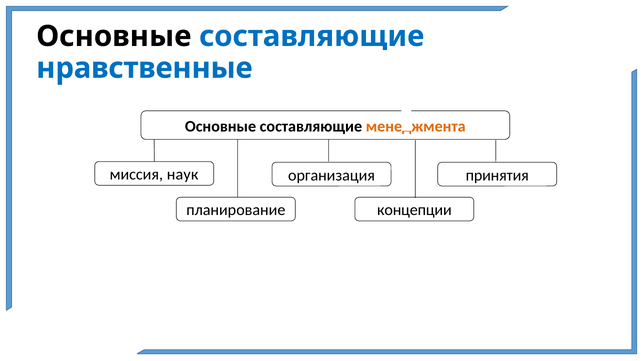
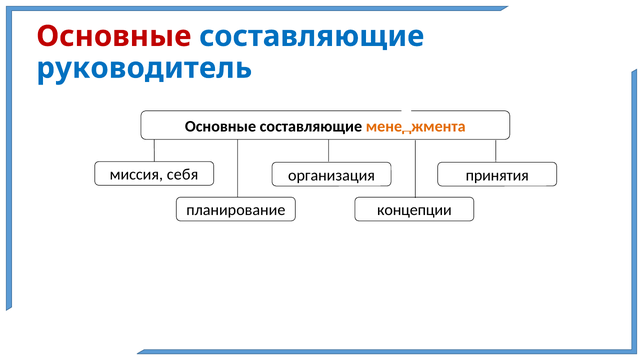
Основные colour: black -> red (114, 36)
нравственные: нравственные -> руководитель (144, 68)
наук: наук -> себя (183, 175)
